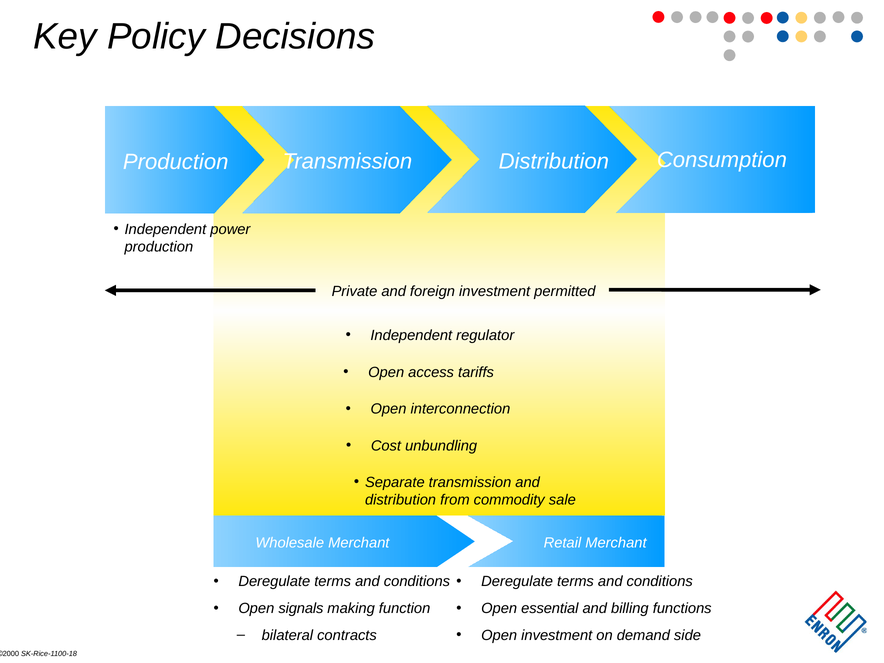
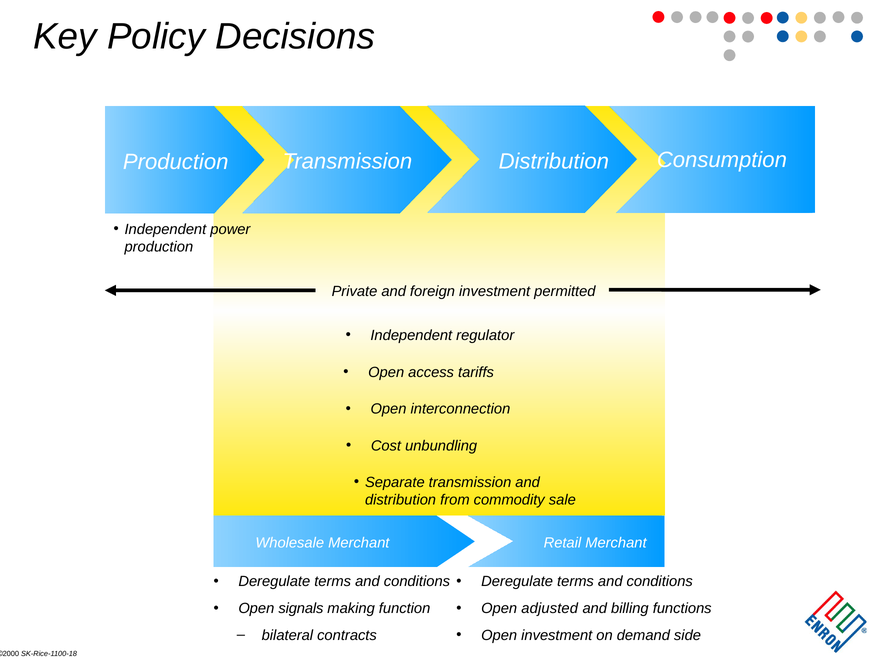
essential: essential -> adjusted (550, 608)
